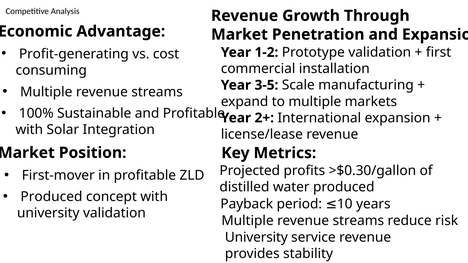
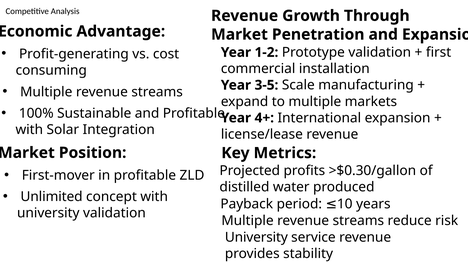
2+: 2+ -> 4+ (264, 118)
Produced: Produced -> Unlimited (52, 197)
